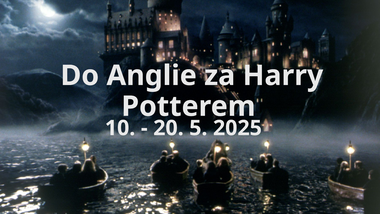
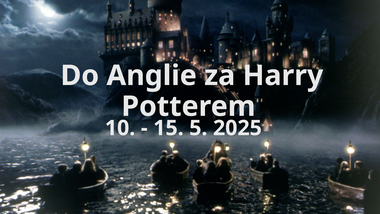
20: 20 -> 15 (168, 128)
